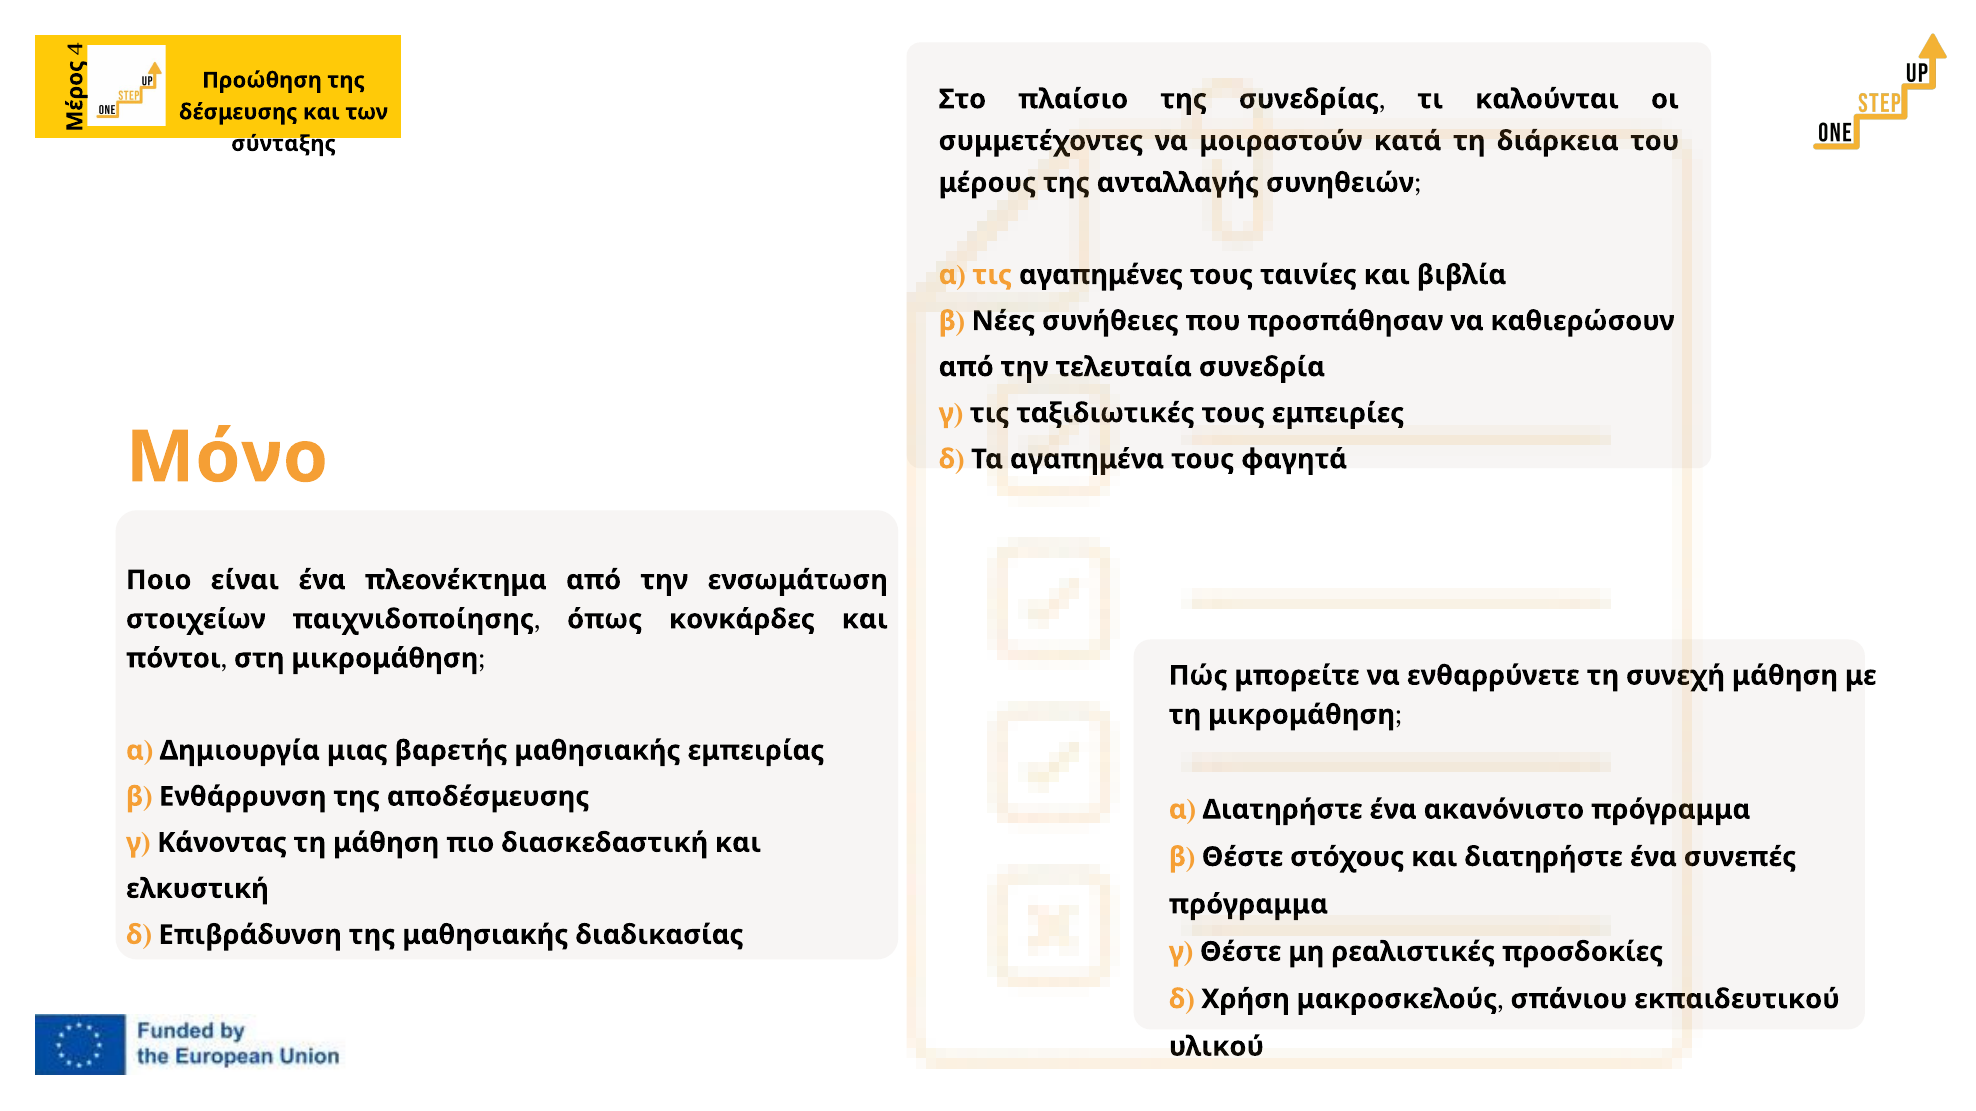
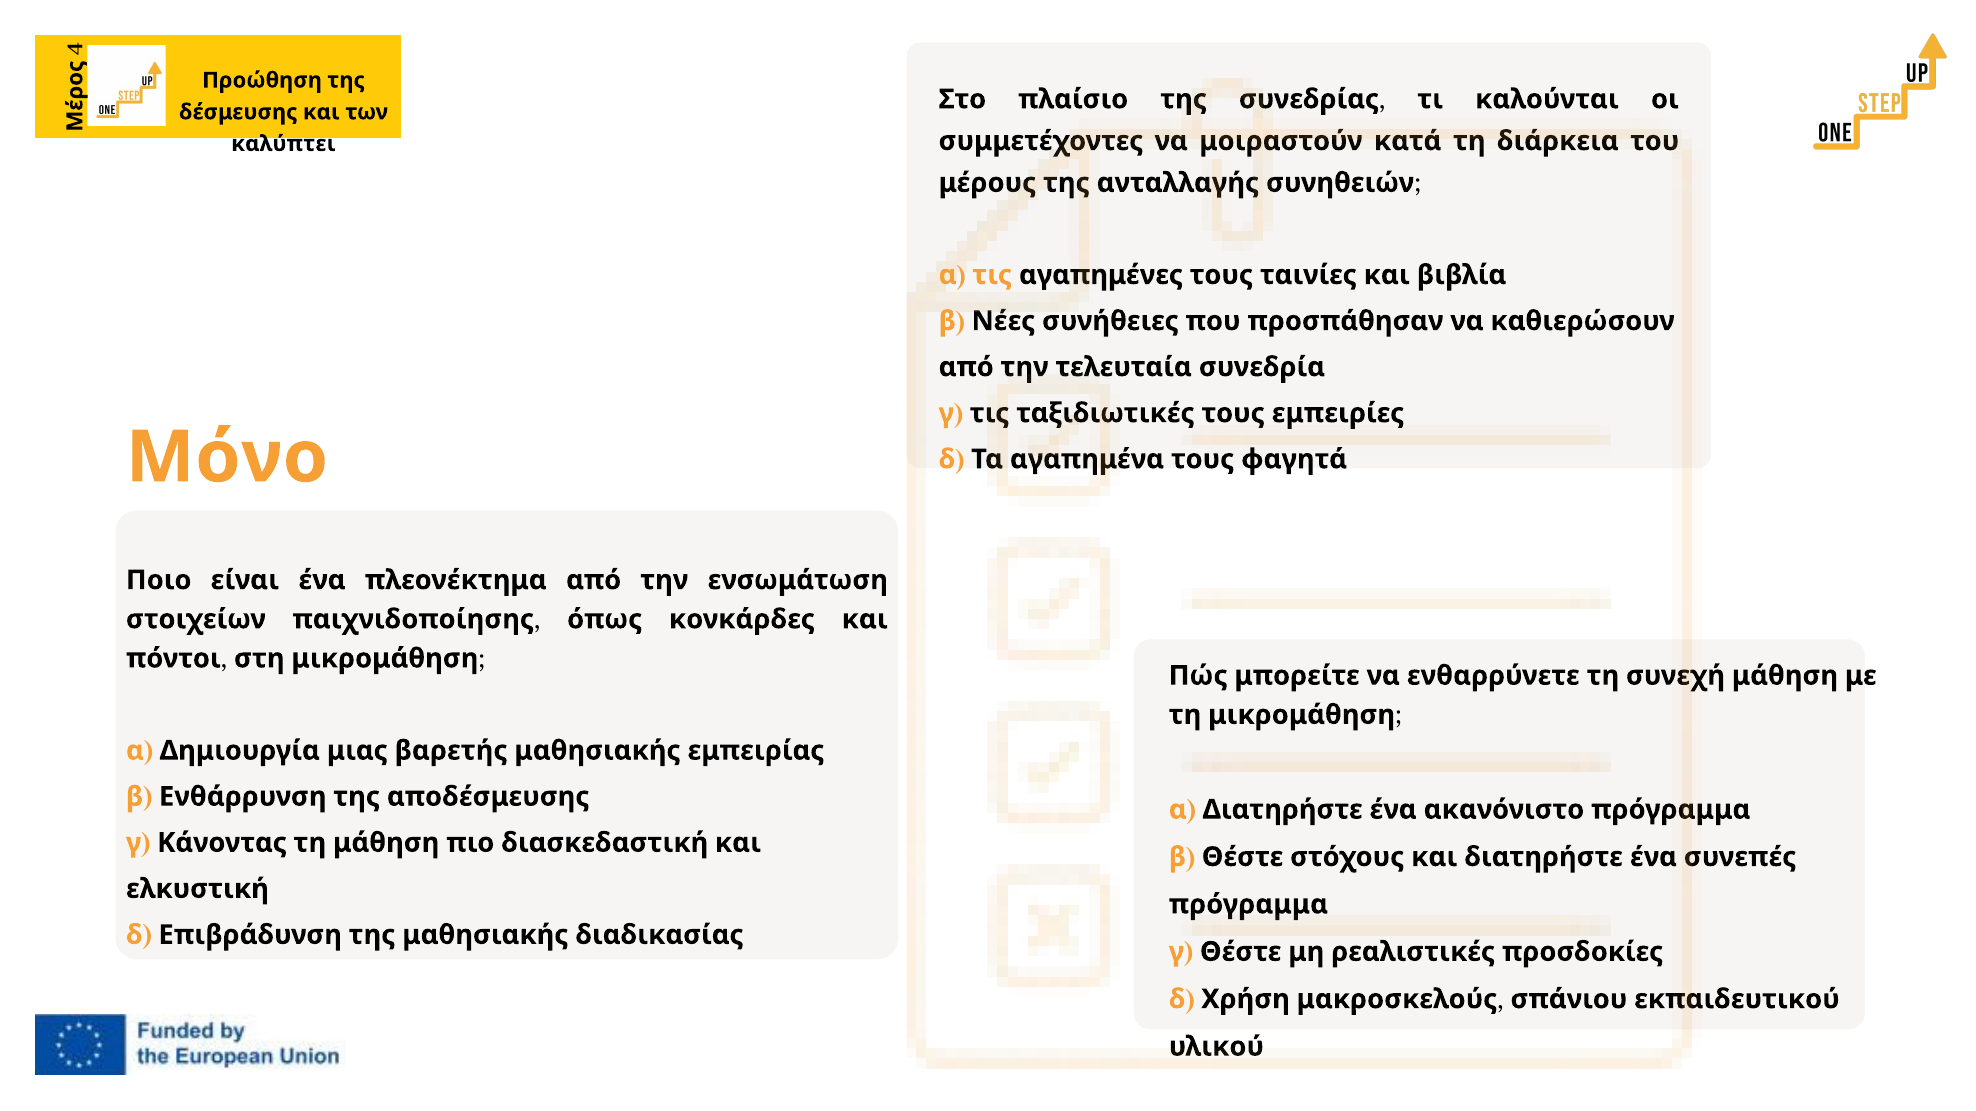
σύνταξης: σύνταξης -> καλύπτει (283, 144)
